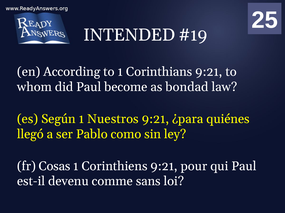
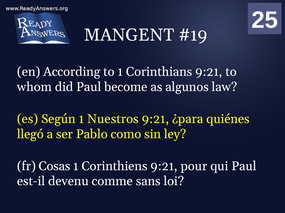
INTENDED: INTENDED -> MANGENT (129, 35)
bondad: bondad -> algunos (187, 87)
